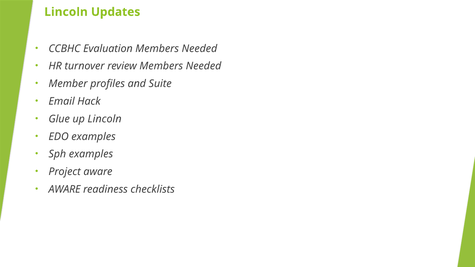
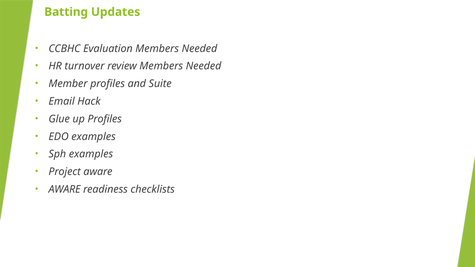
Lincoln: Lincoln -> Batting (66, 12)
up Lincoln: Lincoln -> Profiles (105, 119)
